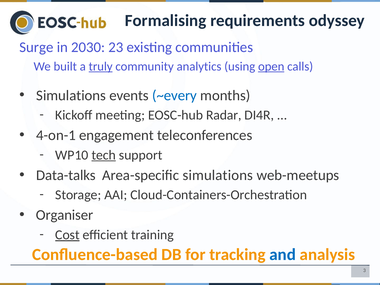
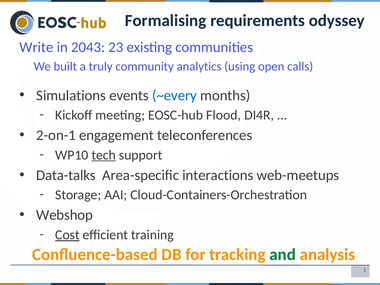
Surge: Surge -> Write (36, 47)
2030: 2030 -> 2043 (88, 47)
truly underline: present -> none (101, 67)
open underline: present -> none (271, 67)
Radar: Radar -> Flood (224, 115)
4-on-1: 4-on-1 -> 2-on-1 (56, 135)
Area-specific simulations: simulations -> interactions (218, 175)
Organiser: Organiser -> Webshop (65, 215)
and colour: blue -> green (283, 254)
